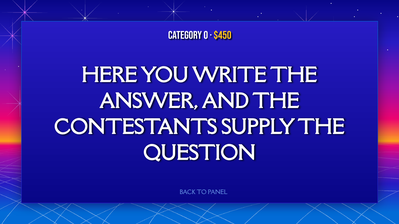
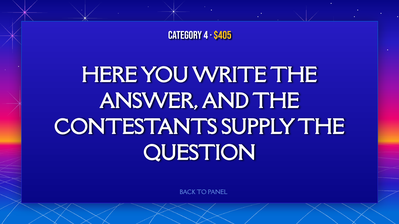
0: 0 -> 4 (206, 35)
$450: $450 -> $405 (223, 35)
